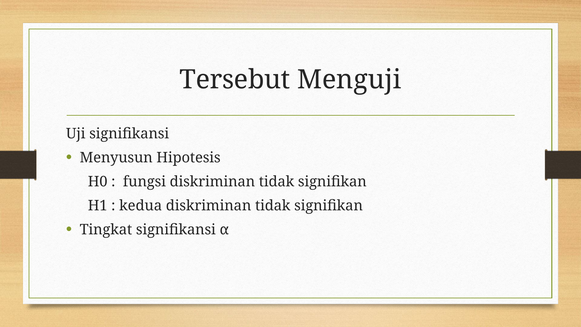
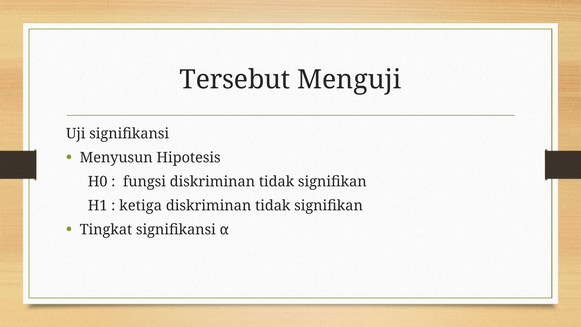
kedua: kedua -> ketiga (141, 206)
